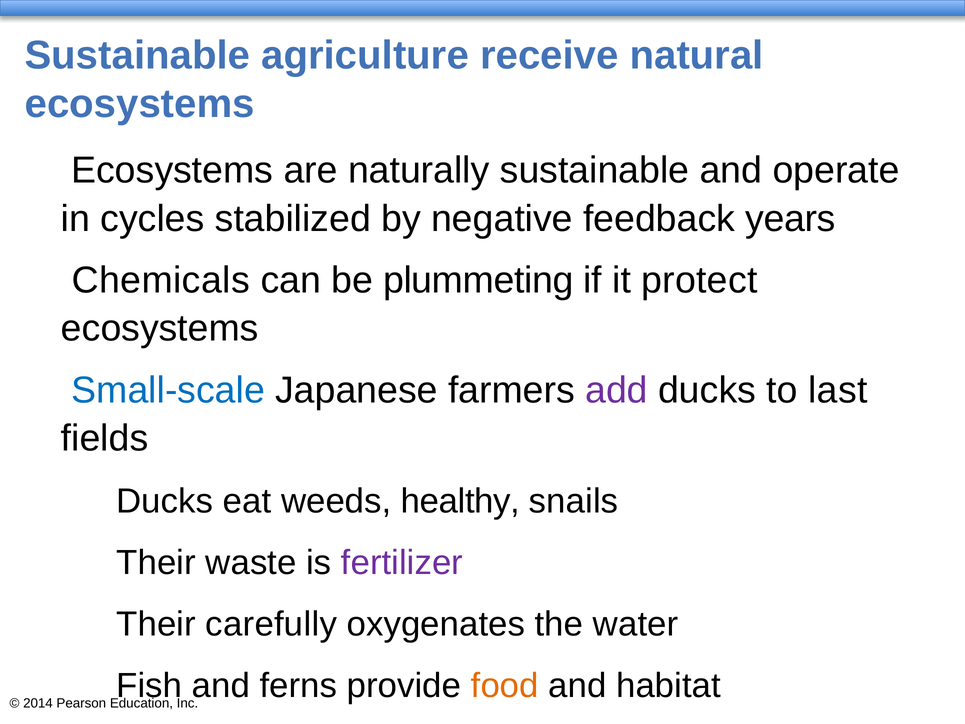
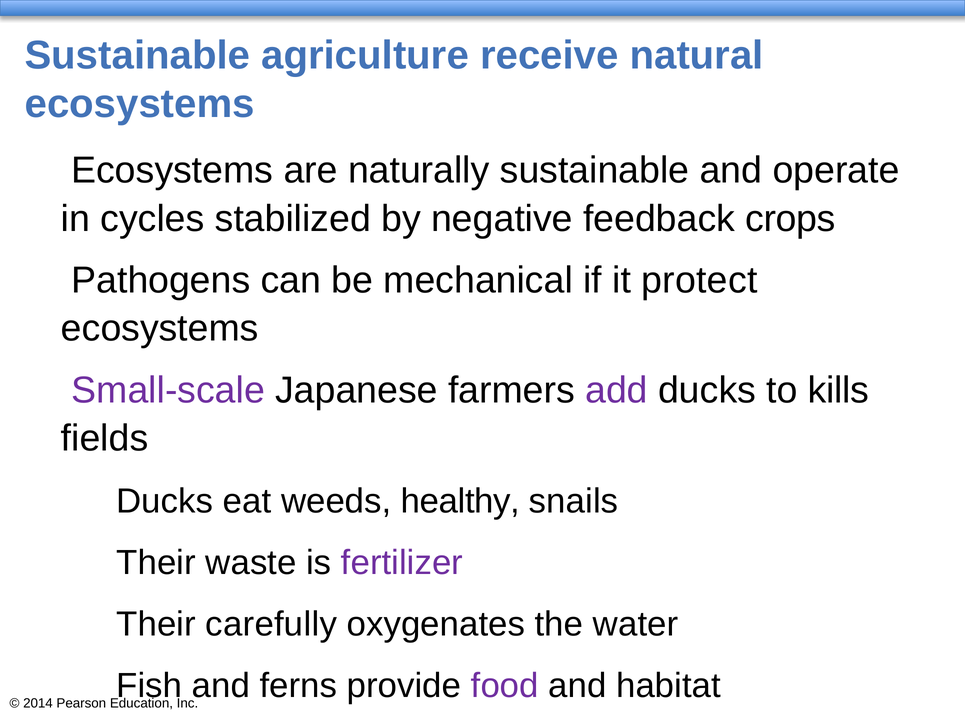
years: years -> crops (790, 219)
Chemicals: Chemicals -> Pathogens (161, 280)
plummeting: plummeting -> mechanical (478, 280)
Small-scale colour: blue -> purple (168, 390)
last: last -> kills (838, 390)
food colour: orange -> purple (505, 686)
